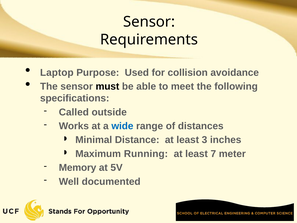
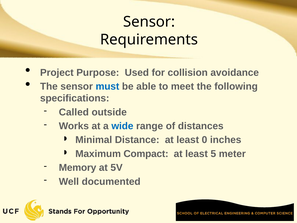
Laptop: Laptop -> Project (57, 72)
must colour: black -> blue (107, 86)
3: 3 -> 0 (204, 140)
Running: Running -> Compact (146, 154)
7: 7 -> 5 (213, 154)
